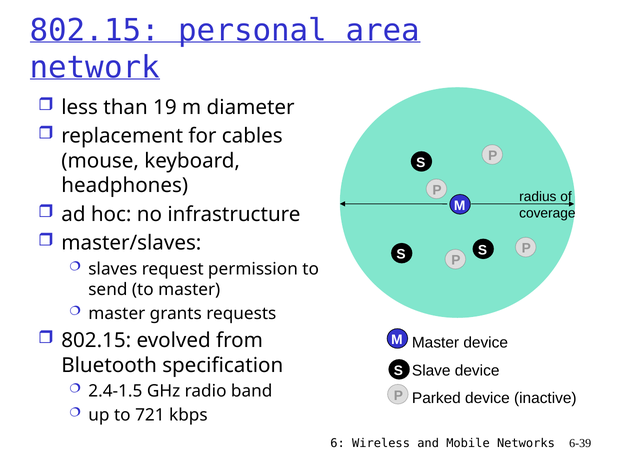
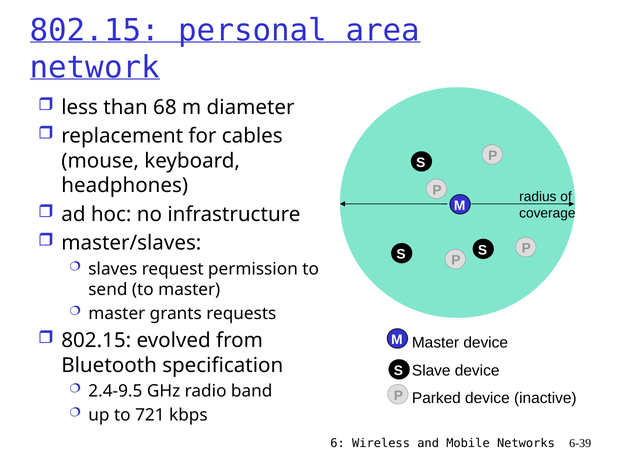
19: 19 -> 68 (165, 107)
2.4-1.5: 2.4-1.5 -> 2.4-9.5 (115, 391)
